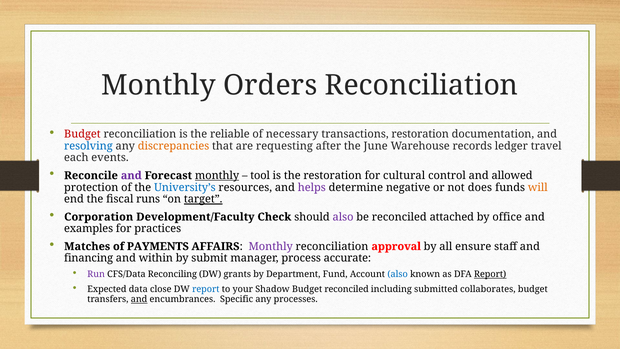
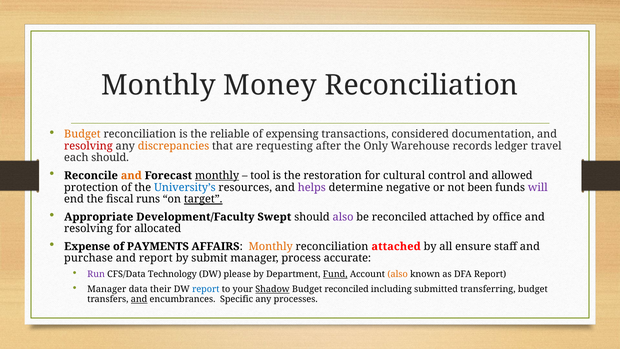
Orders: Orders -> Money (270, 85)
Budget colour: red -> orange (82, 134)
necessary: necessary -> expensing (292, 134)
transactions restoration: restoration -> considered (420, 134)
resolving colour: blue -> red (88, 146)
June: June -> Only (376, 146)
each events: events -> should (110, 158)
and colour: purple -> orange (131, 175)
does: does -> been (480, 187)
will colour: orange -> purple (538, 187)
Corporation: Corporation -> Appropriate (99, 217)
Check: Check -> Swept (274, 217)
examples: examples -> resolving (89, 229)
practices: practices -> allocated (158, 229)
Matches: Matches -> Expense (87, 246)
Monthly colour: purple -> orange (271, 246)
reconciliation approval: approval -> attached (396, 246)
financing: financing -> purchase (88, 258)
and within: within -> report (156, 258)
Reconciling: Reconciling -> Technology (172, 274)
grants: grants -> please (237, 274)
Fund underline: none -> present (335, 274)
also colour: blue -> orange (398, 274)
Report underline: present -> none (490, 274)
Expected: Expected -> Manager (107, 289)
close: close -> their (161, 289)
Shadow underline: none -> present (272, 289)
collaborates: collaborates -> transferring (488, 289)
